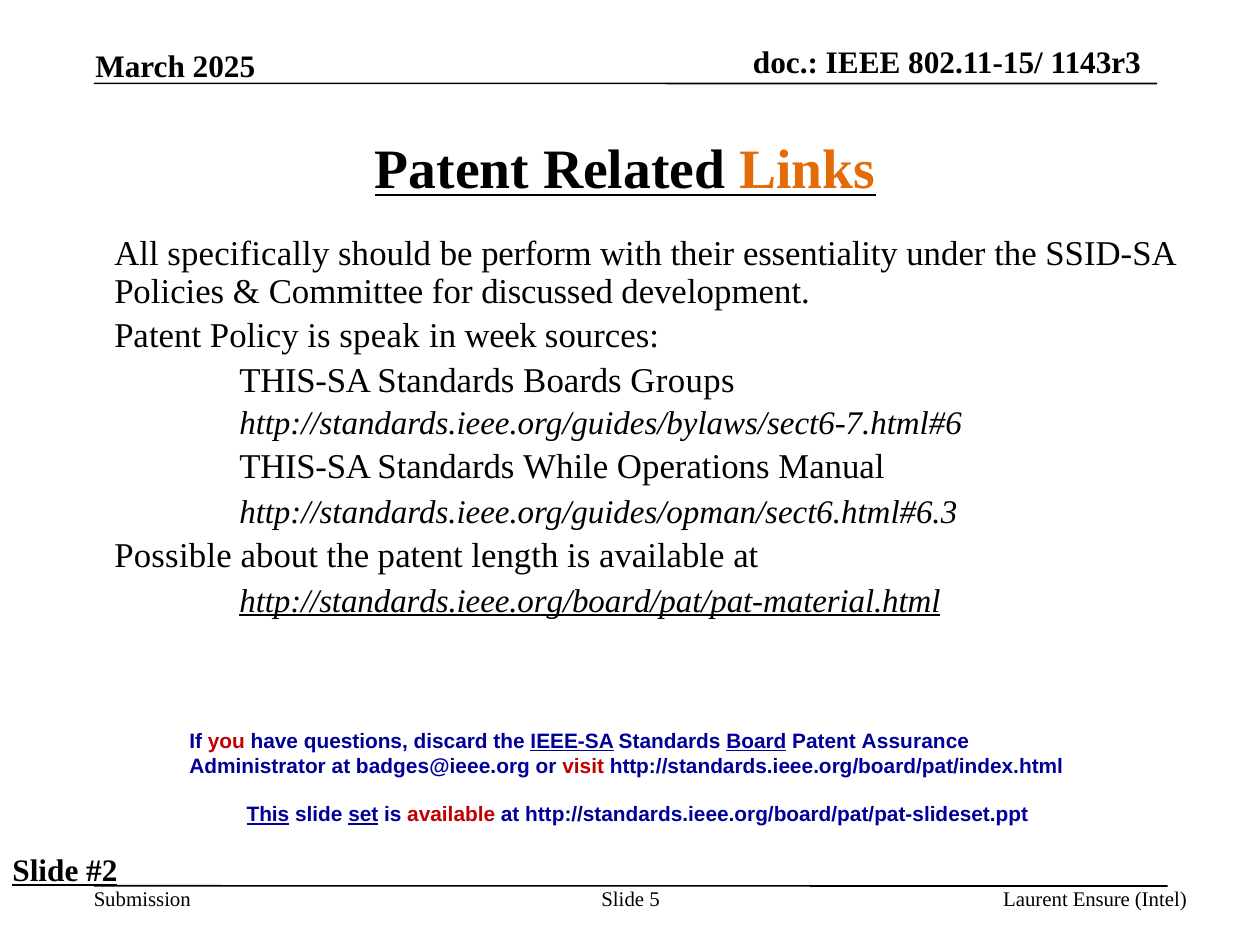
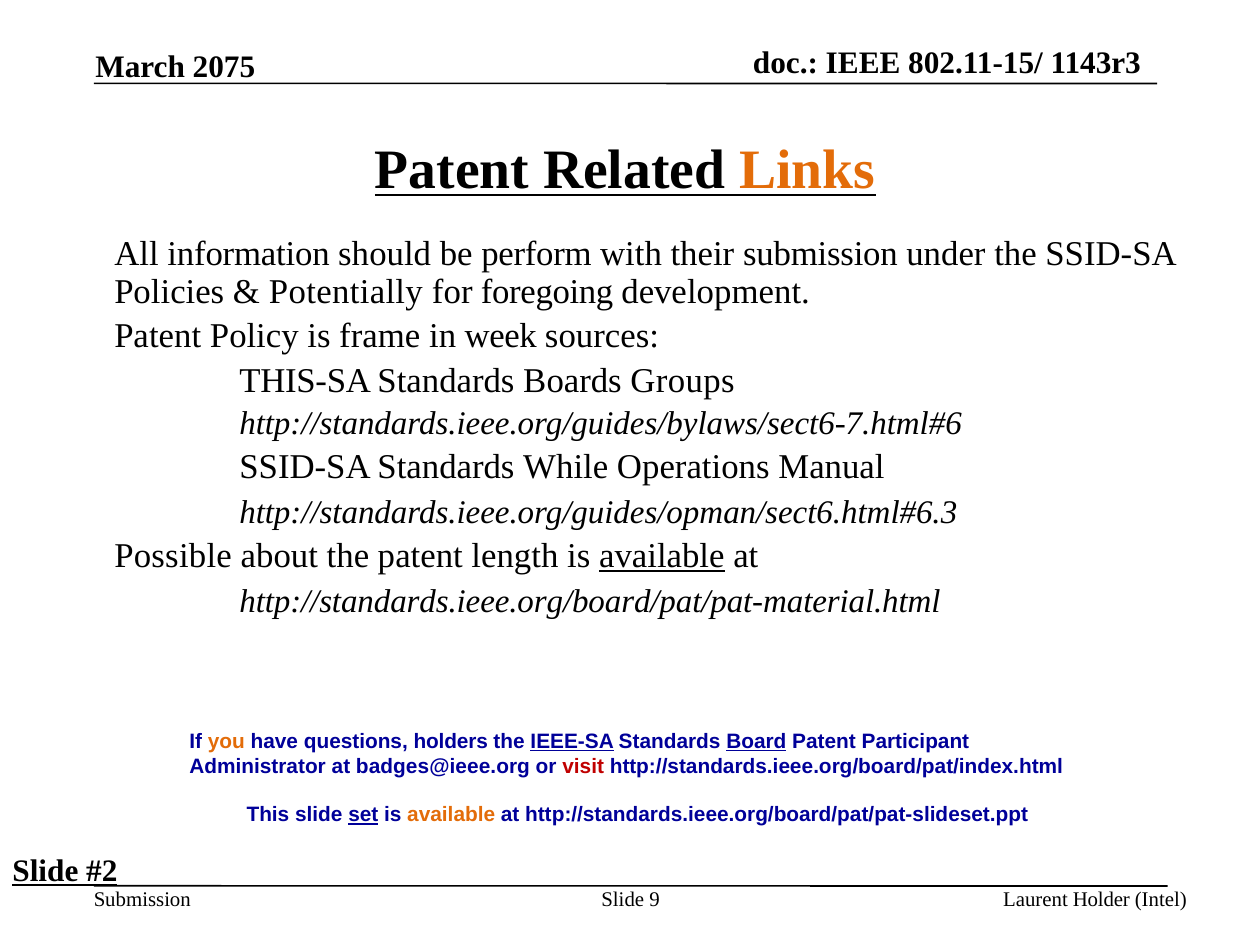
2025: 2025 -> 2075 (224, 67)
specifically: specifically -> information (249, 254)
their essentiality: essentiality -> submission (820, 254)
Committee: Committee -> Potentially (346, 292)
discussed: discussed -> foregoing (547, 292)
speak: speak -> frame (380, 336)
THIS-SA: THIS-SA -> SSID-SA (305, 467)
available underline: none -> present (662, 556)
http://standards.ieee.org/board/pat/pat-material.html underline: present -> none (590, 601)
you colour: red -> orange (226, 742)
discard: discard -> holders (451, 742)
Assurance: Assurance -> Participant (915, 742)
This underline: present -> none (268, 815)
available colour: red -> orange (451, 815)
5: 5 -> 9 (655, 900)
Ensure: Ensure -> Holder (1101, 900)
